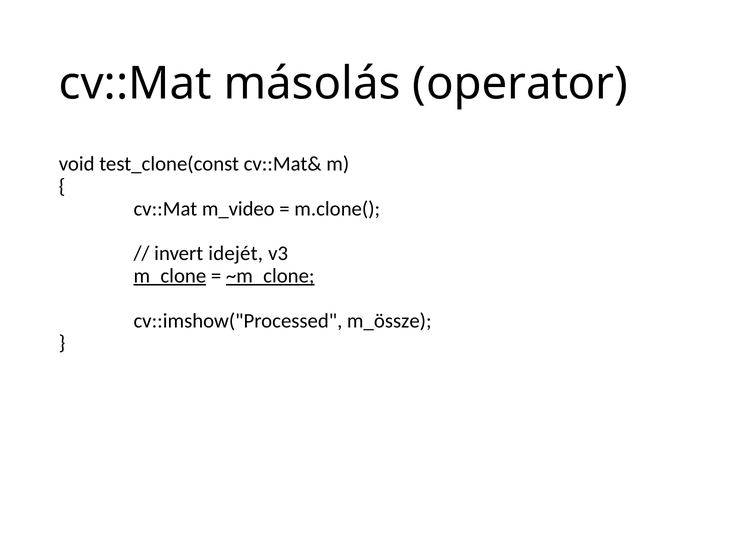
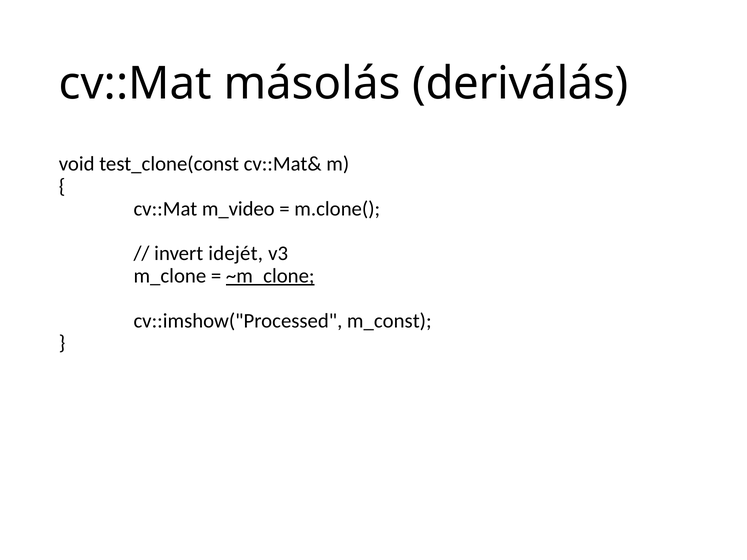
operator: operator -> deriválás (520, 84)
m_clone underline: present -> none (170, 276)
m_össze: m_össze -> m_const (389, 321)
